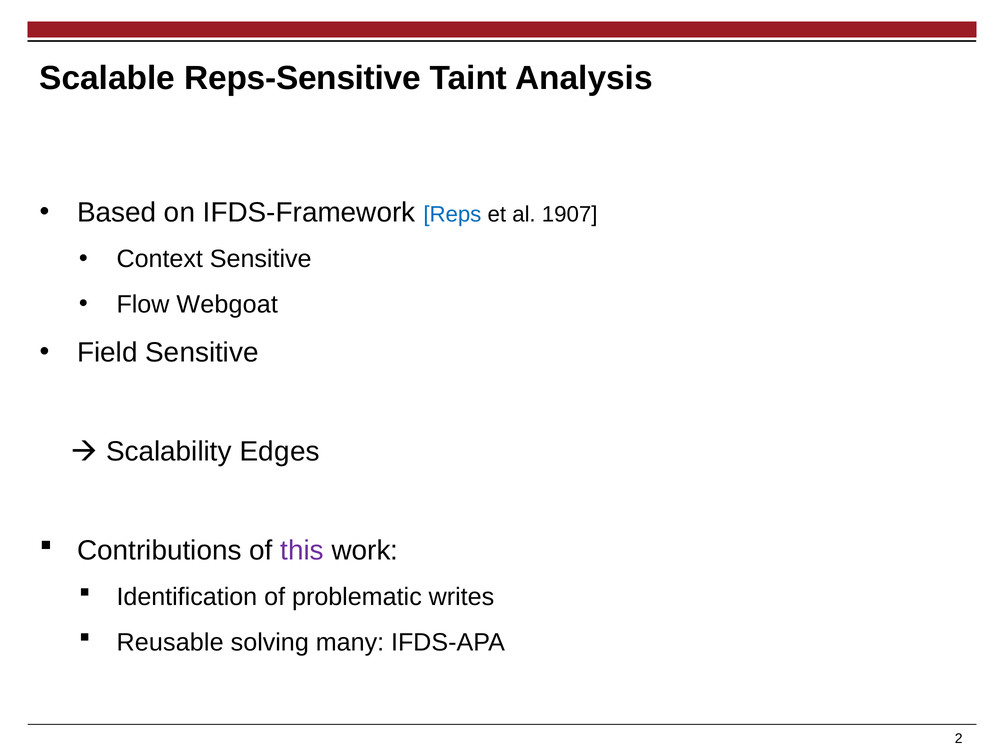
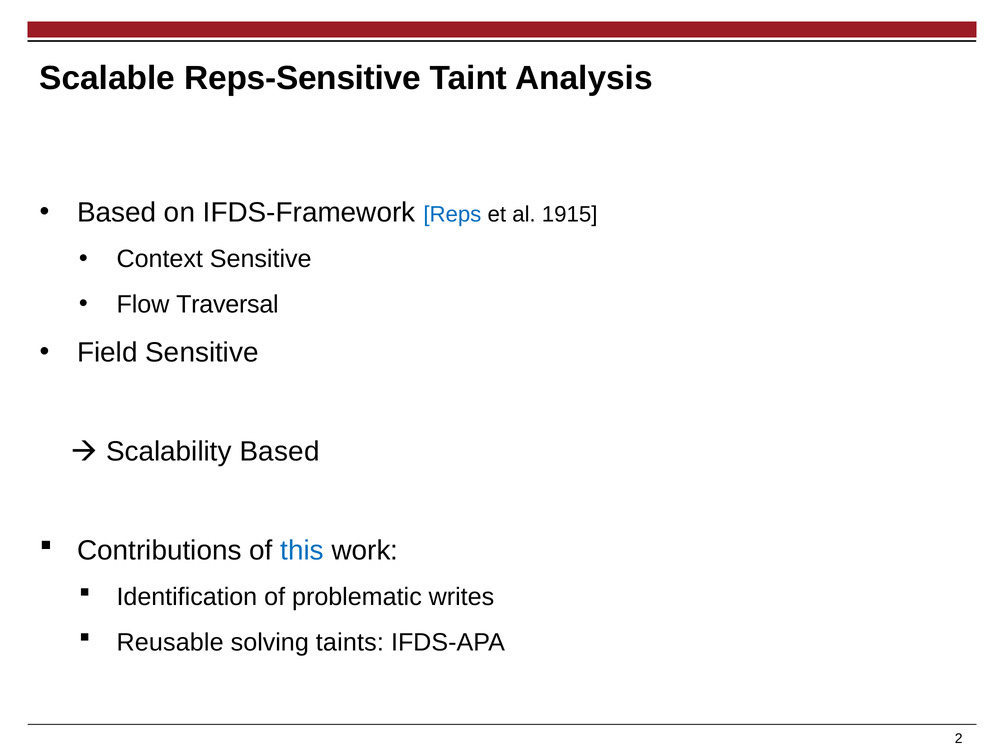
1907: 1907 -> 1915 (570, 214)
Webgoat: Webgoat -> Traversal (227, 304)
Scalability Edges: Edges -> Based (280, 451)
this colour: purple -> blue (302, 551)
many: many -> taints (350, 642)
